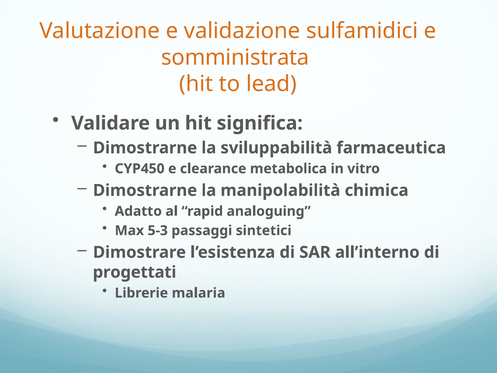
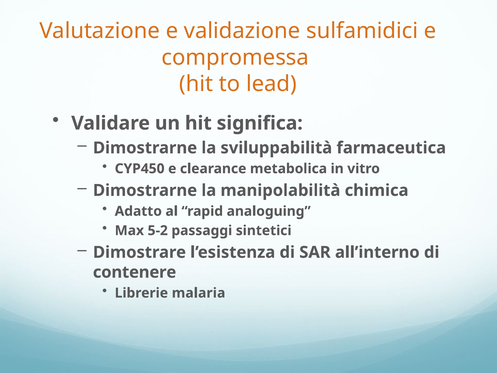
somministrata: somministrata -> compromessa (235, 57)
5-3: 5-3 -> 5-2 (158, 230)
progettati: progettati -> contenere (135, 272)
